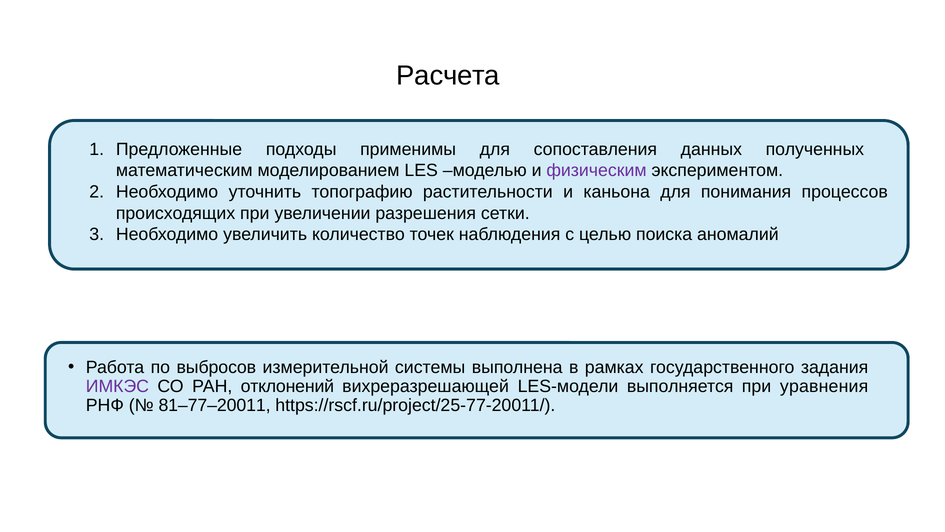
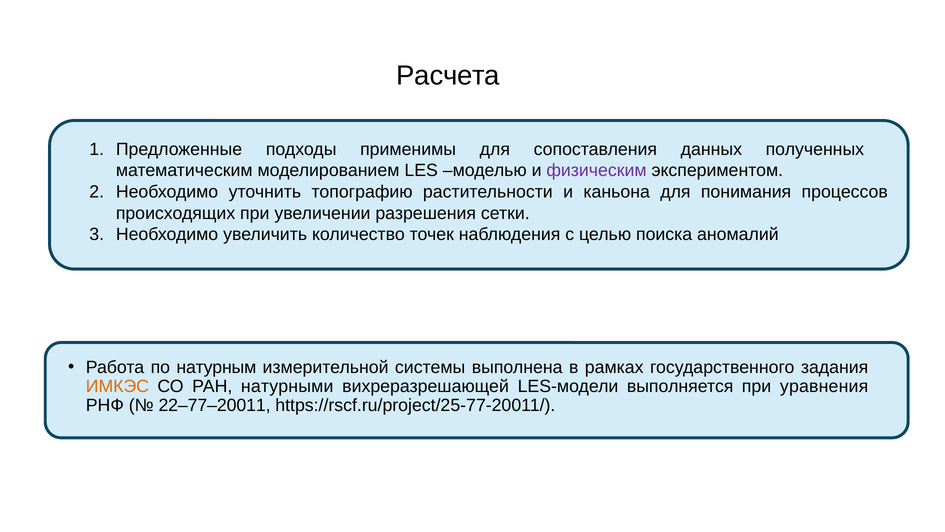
выбросов: выбросов -> натурным (216, 367)
ИМКЭС colour: purple -> orange (117, 386)
отклонений: отклонений -> натурными (287, 386)
81–77–20011: 81–77–20011 -> 22–77–20011 (215, 405)
